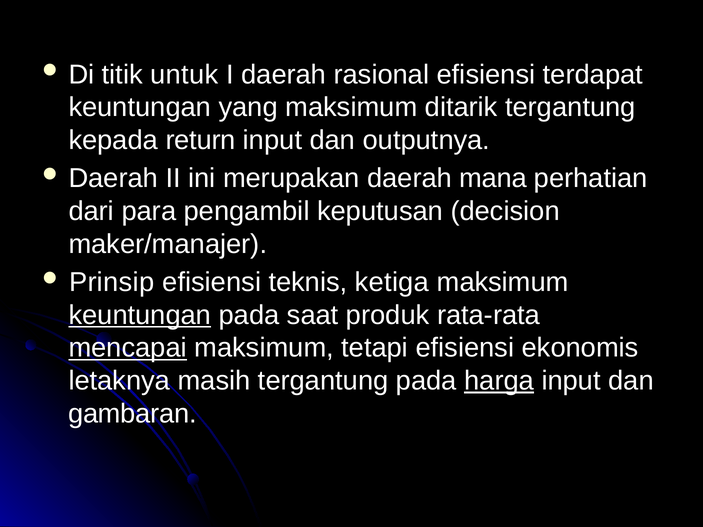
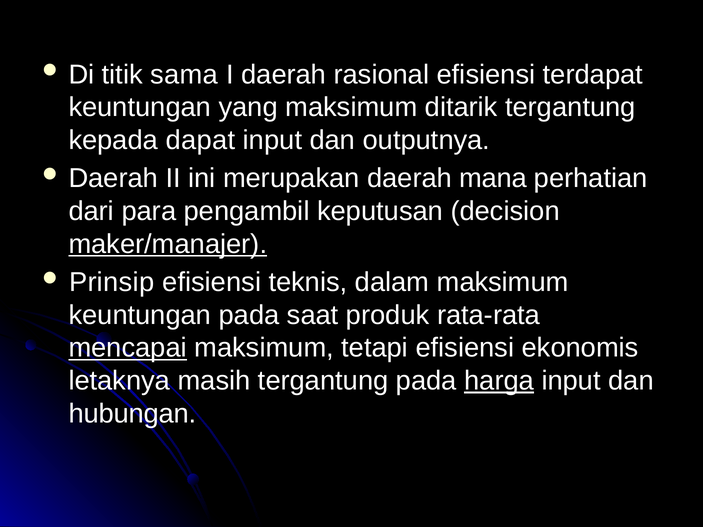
untuk: untuk -> sama (184, 75)
return: return -> dapat (200, 140)
maker/manajer underline: none -> present (168, 244)
ketiga: ketiga -> dalam (392, 282)
keuntungan underline: present -> none (140, 315)
gambaran: gambaran -> hubungan (132, 414)
